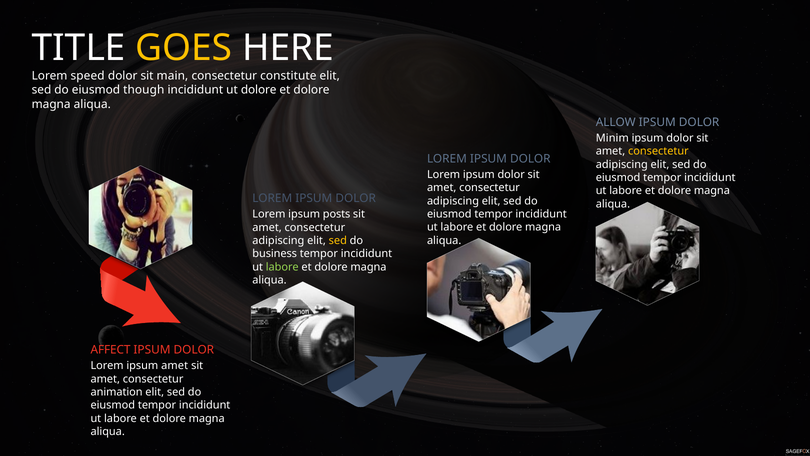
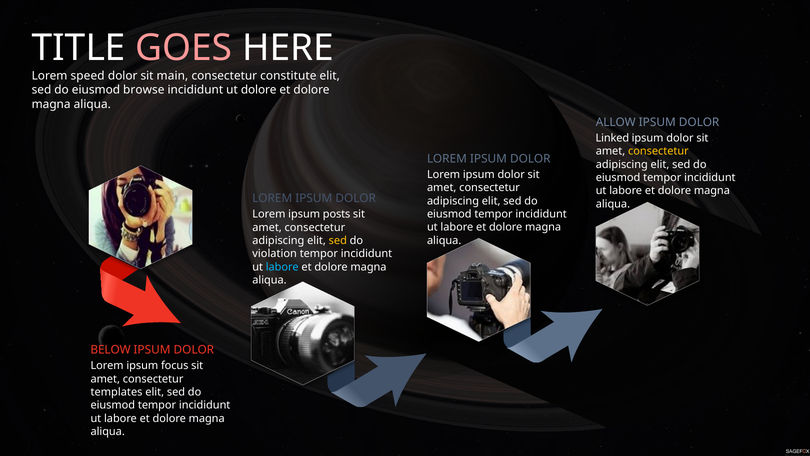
GOES colour: yellow -> pink (184, 48)
though: though -> browse (144, 90)
Minim: Minim -> Linked (612, 138)
business: business -> violation (275, 254)
labore colour: light green -> light blue (282, 267)
AFFECT: AFFECT -> BELOW (111, 350)
ipsum amet: amet -> focus (175, 365)
animation: animation -> templates (117, 392)
